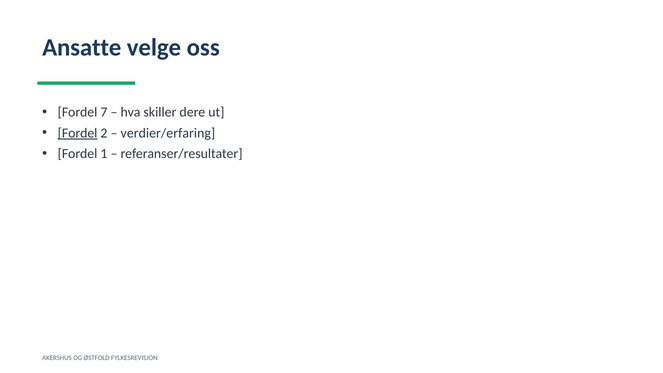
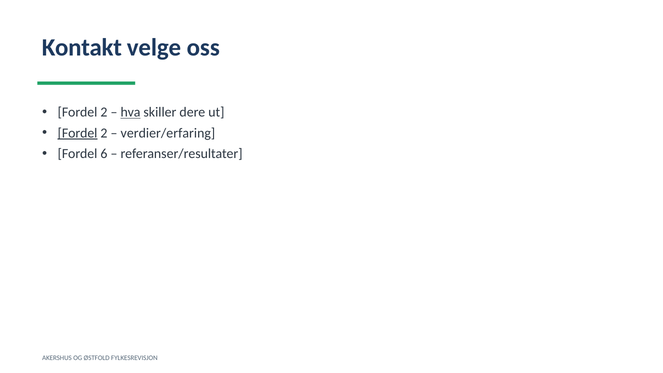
Ansatte: Ansatte -> Kontakt (82, 47)
7: 7 -> 2 (104, 112)
hva underline: none -> present (131, 112)
1: 1 -> 6 (104, 154)
